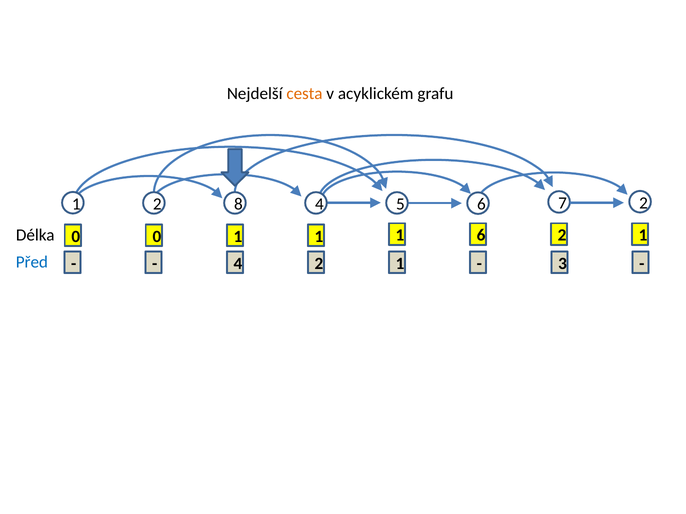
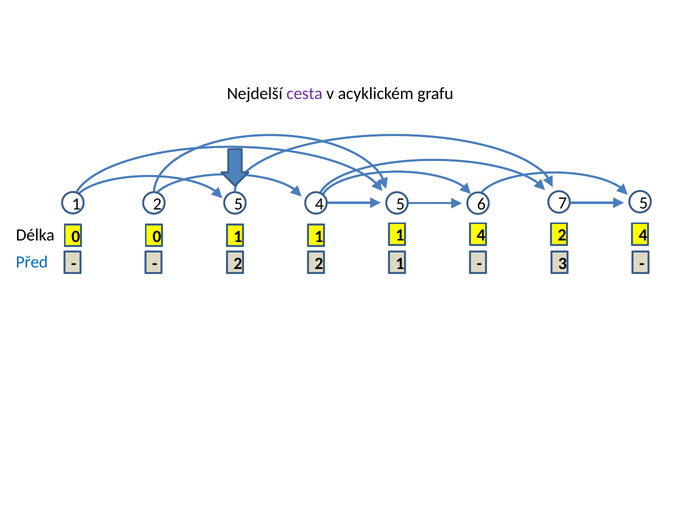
cesta colour: orange -> purple (305, 94)
2 8: 8 -> 5 (238, 204)
5 6 2: 2 -> 5 (644, 203)
1 6: 6 -> 4 (481, 235)
1: 1 -> 4 (643, 235)
4: 4 -> 2 (238, 264)
